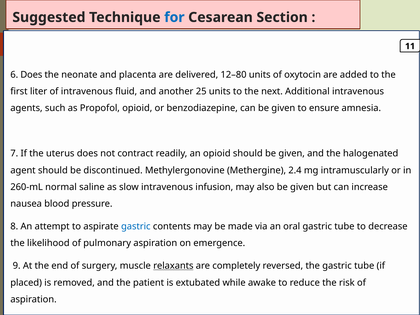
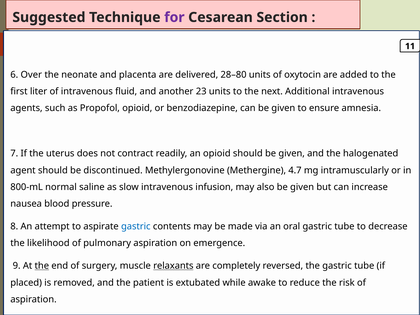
for colour: blue -> purple (174, 17)
6 Does: Does -> Over (31, 75)
12–80: 12–80 -> 28–80 (234, 75)
25: 25 -> 23 (201, 91)
2.4: 2.4 -> 4.7 (295, 170)
260-mL: 260-mL -> 800-mL (27, 187)
the underline: none -> present (42, 266)
